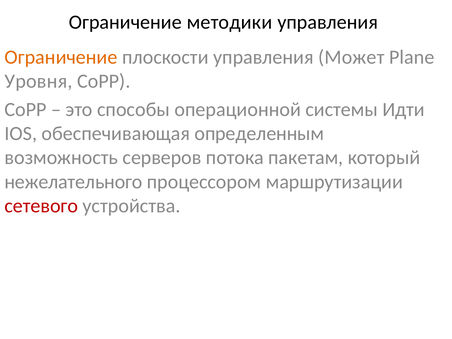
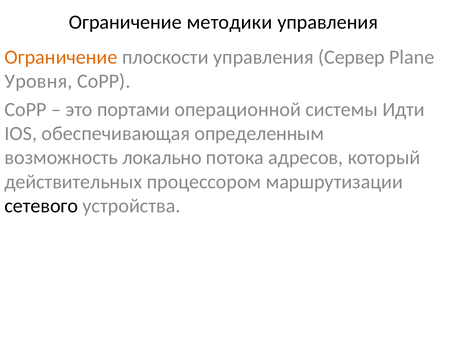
Может: Может -> Сервер (352, 57)
способы: способы -> портами (134, 109)
серверов: серверов -> локально (162, 158)
пакетам: пакетам -> адресов (306, 158)
нежелательного: нежелательного -> действительных (73, 182)
сетевого colour: red -> black (41, 206)
